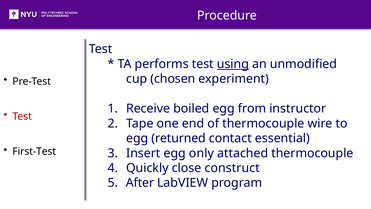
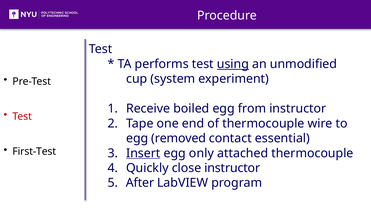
chosen: chosen -> system (173, 79)
returned: returned -> removed (179, 138)
Insert underline: none -> present (143, 153)
close construct: construct -> instructor (232, 168)
